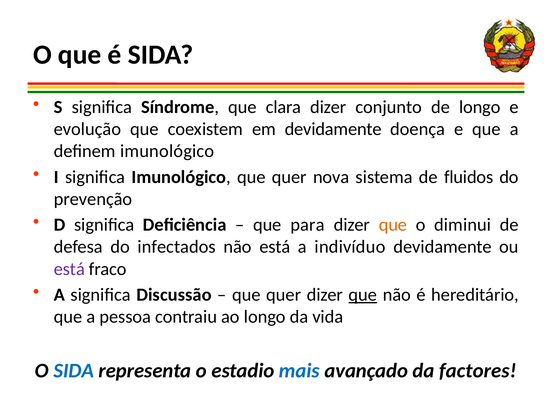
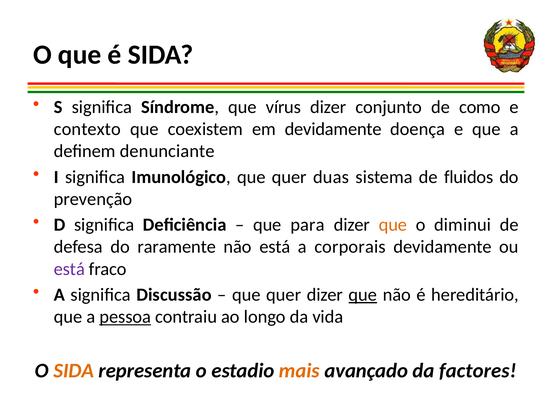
clara: clara -> vírus (283, 107)
de longo: longo -> como (480, 107)
evolução: evolução -> contexto (87, 129)
definem imunológico: imunológico -> denunciante (167, 151)
nova: nova -> duas (331, 177)
infectados: infectados -> raramente (177, 247)
indivíduo: indivíduo -> corporais (350, 247)
pessoa underline: none -> present (125, 317)
SIDA colour: blue -> orange (74, 371)
mais colour: blue -> orange (299, 371)
